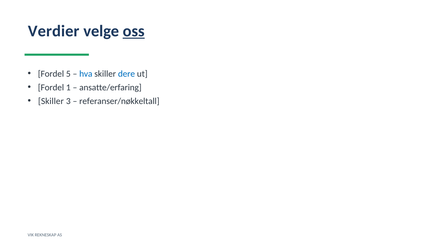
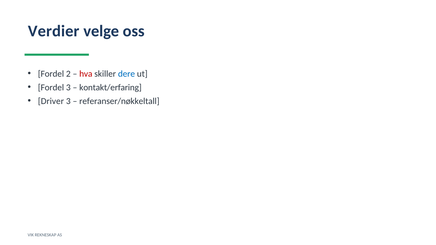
oss underline: present -> none (134, 31)
5: 5 -> 2 (68, 74)
hva colour: blue -> red (86, 74)
Fordel 1: 1 -> 3 (68, 87)
ansatte/erfaring: ansatte/erfaring -> kontakt/erfaring (110, 87)
Skiller: Skiller -> Driver (51, 101)
